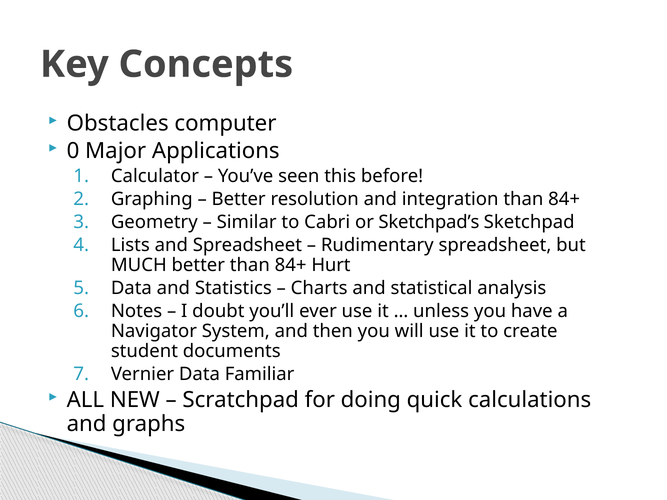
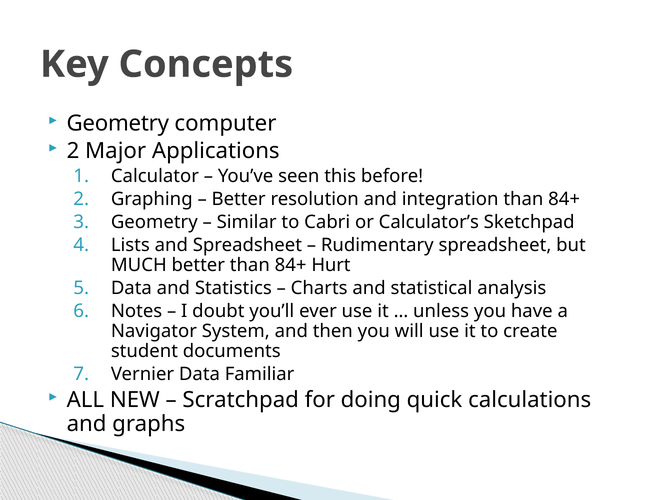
Obstacles: Obstacles -> Geometry (118, 123)
0: 0 -> 2 (73, 151)
Sketchpad’s: Sketchpad’s -> Calculator’s (429, 222)
